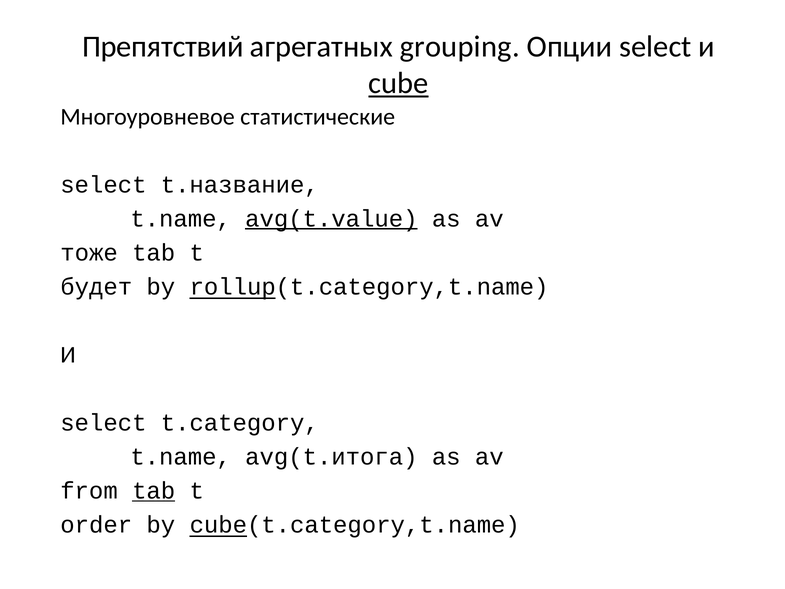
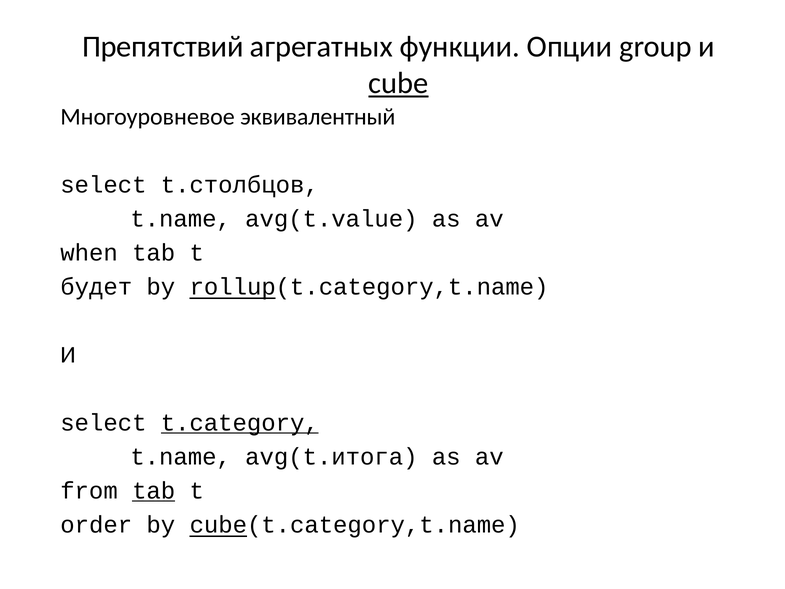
grouping: grouping -> функции (460, 47)
Опции select: select -> group (656, 47)
cтатистические: cтатистические -> эквивалентный (318, 117)
t.название: t.название -> t.столбцов (240, 185)
avg(t.value underline: present -> none (331, 219)
тоже: тоже -> when (89, 253)
t.category underline: none -> present (240, 423)
